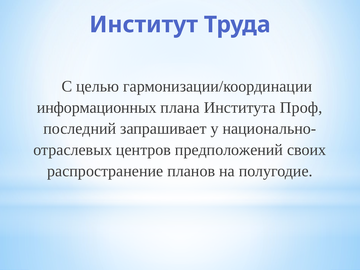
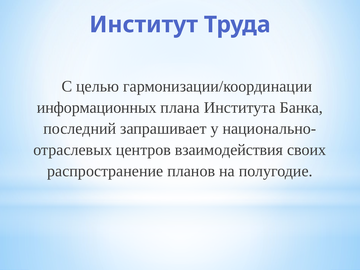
Проф: Проф -> Банка (301, 108)
предположений: предположений -> взаимодействия (229, 150)
